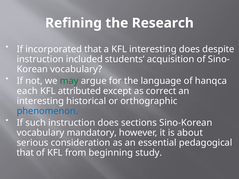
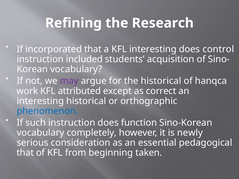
despite: despite -> control (218, 49)
may colour: green -> purple (69, 81)
the language: language -> historical (161, 81)
each: each -> work (27, 91)
sections: sections -> function (139, 123)
mandatory: mandatory -> completely (92, 133)
about: about -> newly (190, 133)
study: study -> taken (149, 153)
